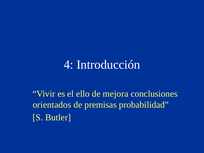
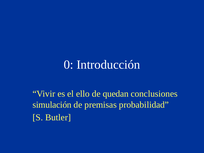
4: 4 -> 0 (69, 65)
mejora: mejora -> quedan (116, 94)
orientados: orientados -> simulación (52, 105)
